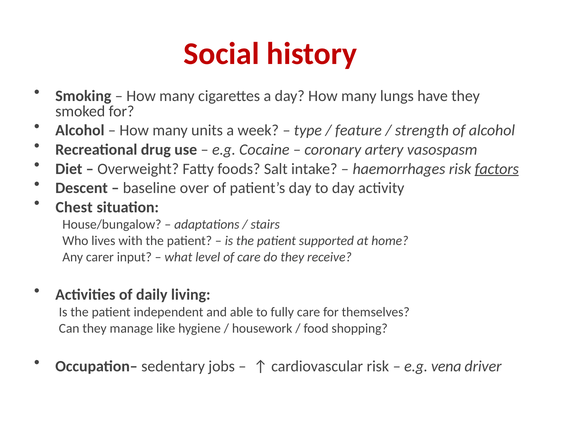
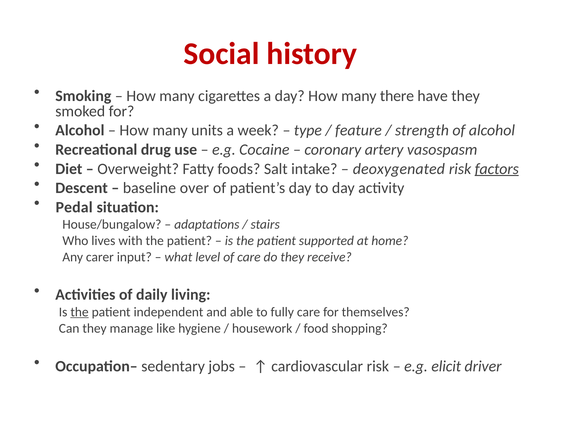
lungs: lungs -> there (397, 96)
haemorrhages: haemorrhages -> deoxygenated (399, 168)
Chest: Chest -> Pedal (74, 207)
the underline: none -> present (80, 311)
vena: vena -> elicit (446, 366)
